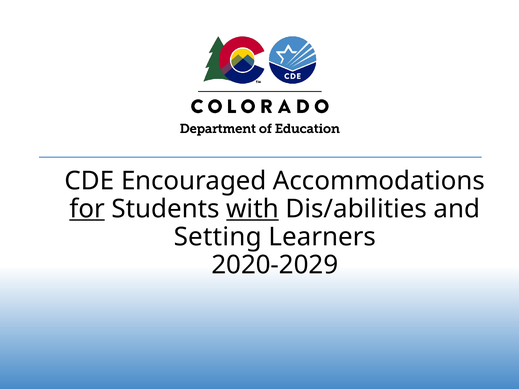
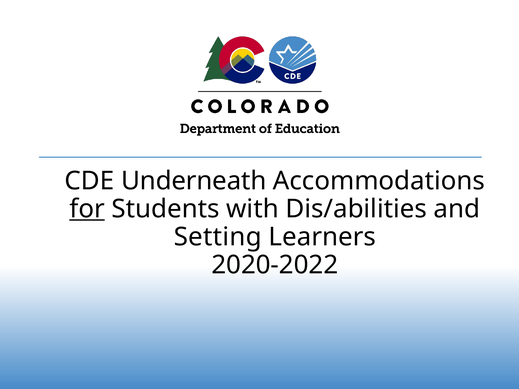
Encouraged: Encouraged -> Underneath (194, 181)
with underline: present -> none (252, 209)
2020-2029: 2020-2029 -> 2020-2022 (275, 265)
